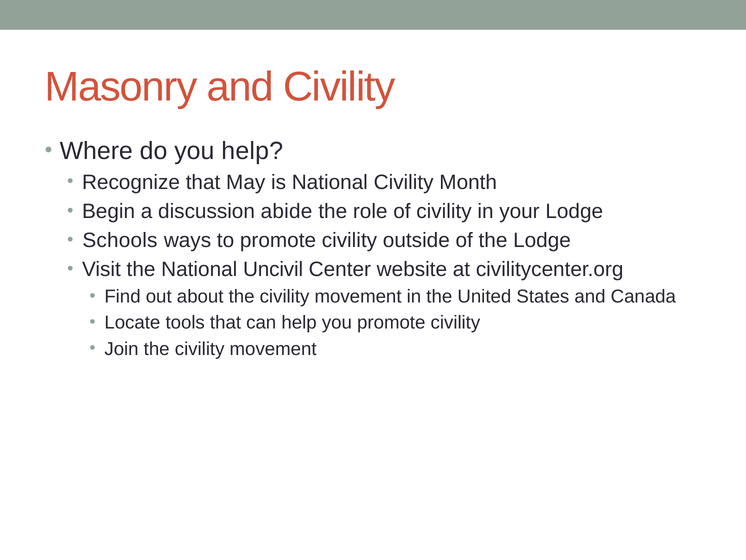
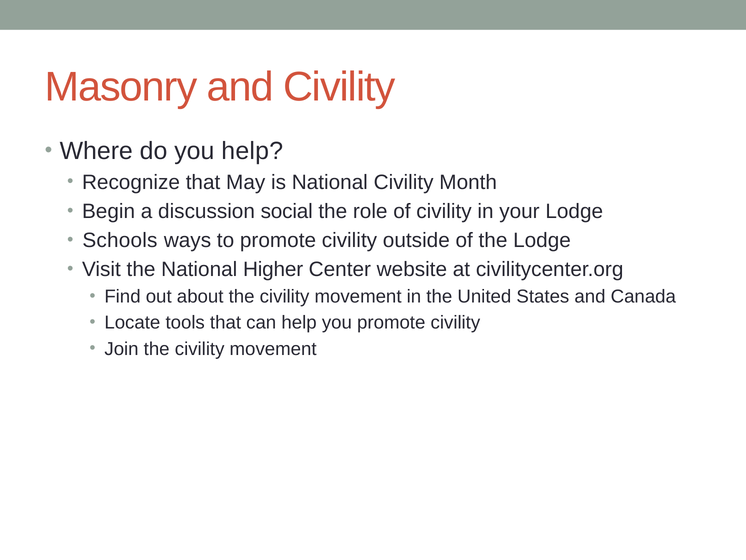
abide: abide -> social (287, 211)
Uncivil: Uncivil -> Higher (273, 269)
